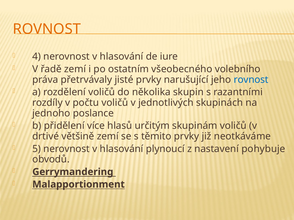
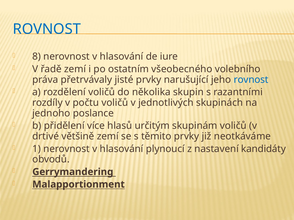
ROVNOST colour: orange -> blue (47, 29)
4: 4 -> 8 (37, 57)
5: 5 -> 1 (37, 149)
pohybuje: pohybuje -> kandidáty (263, 149)
